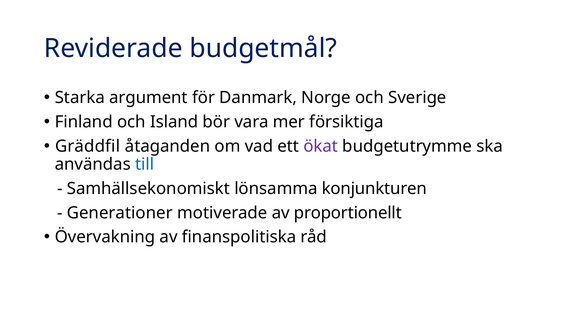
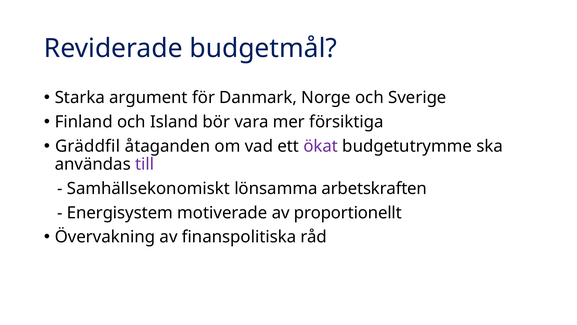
till colour: blue -> purple (145, 164)
konjunkturen: konjunkturen -> arbetskraften (374, 188)
Generationer: Generationer -> Energisystem (120, 213)
